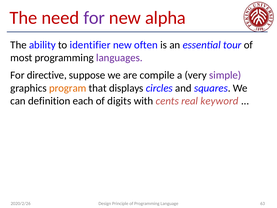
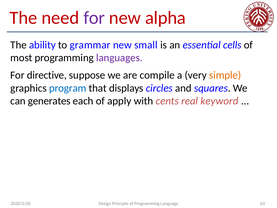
identifier: identifier -> grammar (90, 45)
often: often -> small (146, 45)
tour: tour -> cells (232, 45)
simple colour: purple -> orange (225, 75)
program colour: orange -> blue (68, 88)
definition: definition -> generates (49, 101)
digits: digits -> apply (119, 101)
